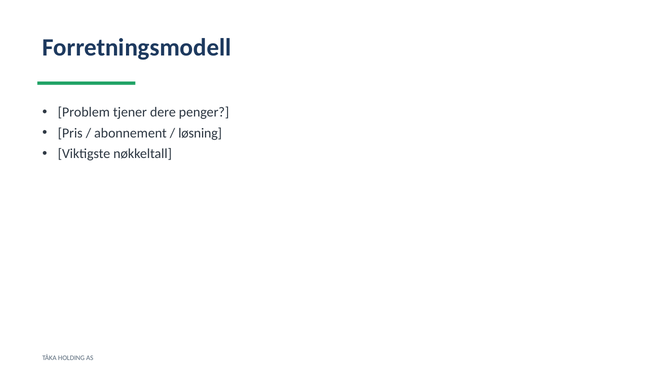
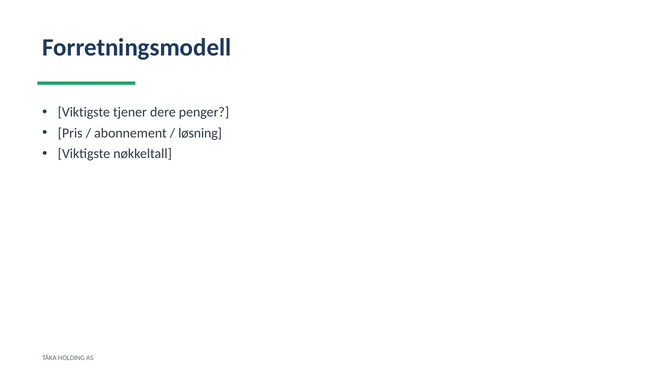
Problem: Problem -> Viktigste (84, 112)
